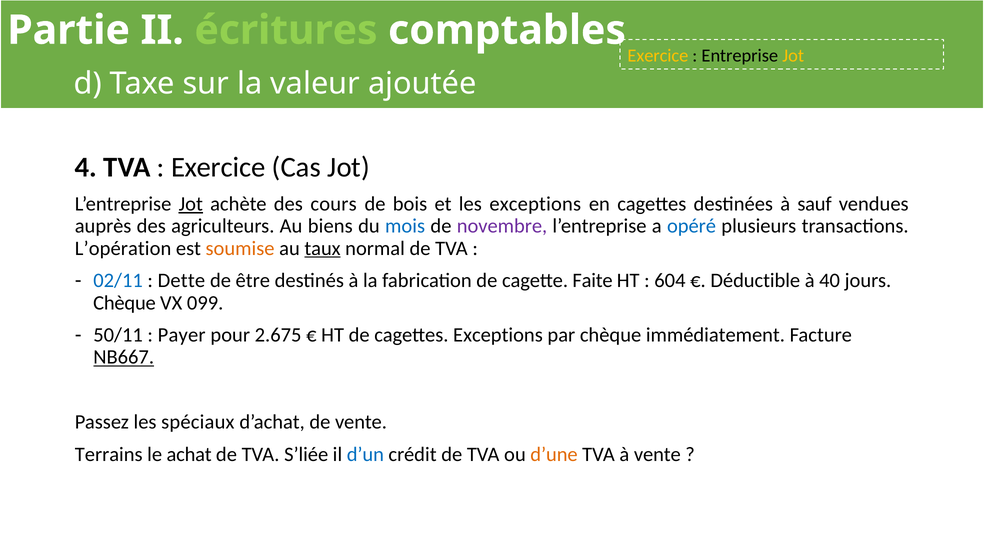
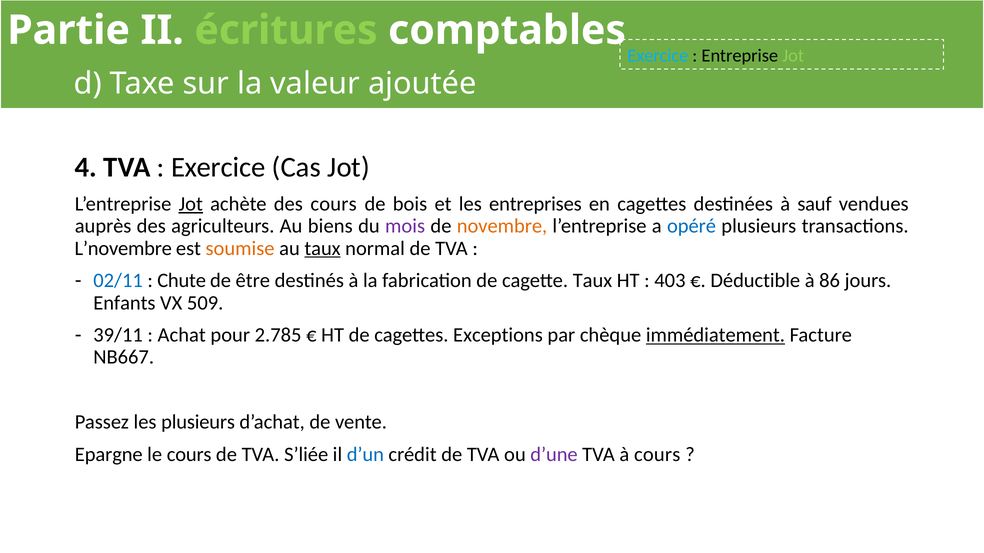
Exercice colour: yellow -> light blue (658, 55)
Jot colour: yellow -> light green (793, 55)
les exceptions: exceptions -> entreprises (535, 204)
mois colour: blue -> purple (405, 226)
novembre colour: purple -> orange (502, 226)
L’opération: L’opération -> L’novembre (123, 248)
Dette: Dette -> Chute (182, 281)
cagette Faite: Faite -> Taux (592, 281)
604: 604 -> 403 (670, 281)
40: 40 -> 86 (830, 281)
Chèque: Chèque -> Enfants (124, 303)
099: 099 -> 509 (205, 303)
50/11: 50/11 -> 39/11 (118, 335)
Payer: Payer -> Achat (182, 335)
2.675: 2.675 -> 2.785 (278, 335)
immédiatement underline: none -> present (715, 335)
NB667 underline: present -> none (124, 358)
les spéciaux: spéciaux -> plusieurs (198, 422)
Terrains: Terrains -> Epargne (109, 455)
le achat: achat -> cours (189, 455)
d’une colour: orange -> purple (554, 455)
à vente: vente -> cours (657, 455)
